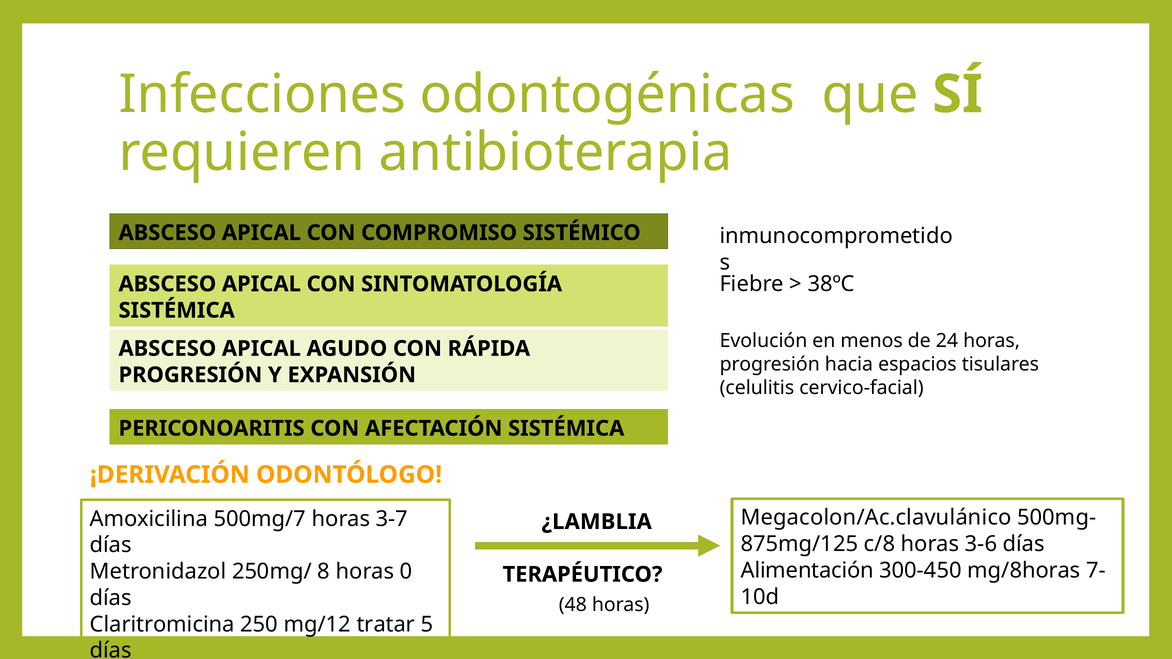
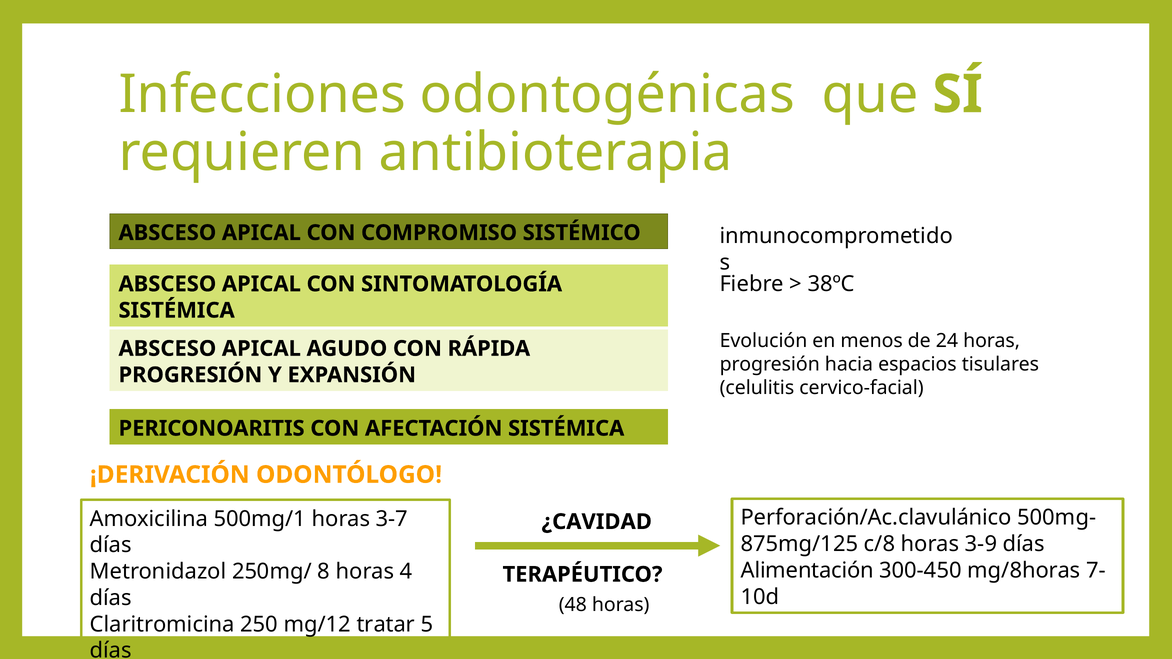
Megacolon/Ac.clavulánico: Megacolon/Ac.clavulánico -> Perforación/Ac.clavulánico (876, 518)
500mg/7: 500mg/7 -> 500mg/1 (260, 519)
¿LAMBLIA: ¿LAMBLIA -> ¿CAVIDAD (597, 522)
3-6: 3-6 -> 3-9 (981, 544)
0: 0 -> 4 (406, 572)
